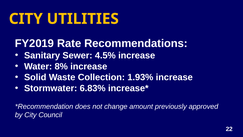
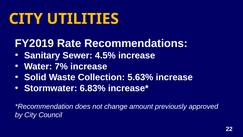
8%: 8% -> 7% (61, 66)
1.93%: 1.93% -> 5.63% (140, 77)
